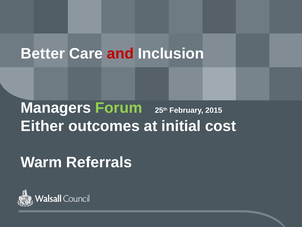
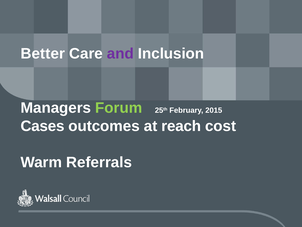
and colour: red -> purple (120, 53)
Either: Either -> Cases (43, 126)
initial: initial -> reach (181, 126)
